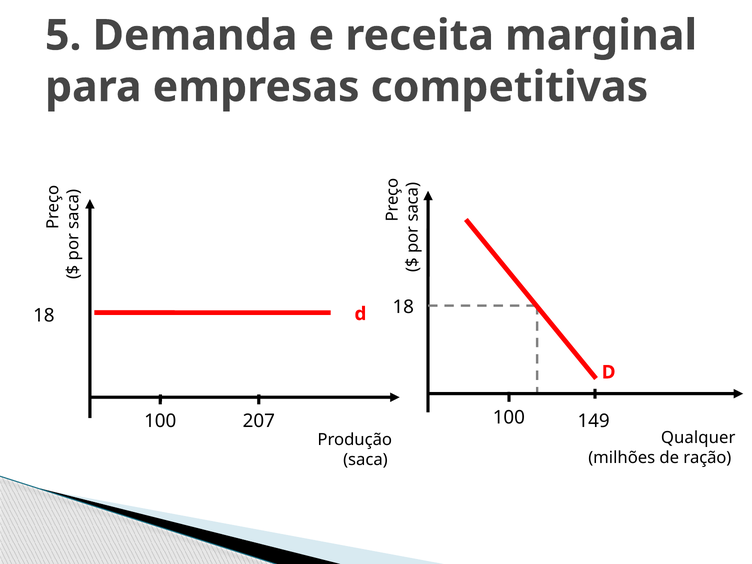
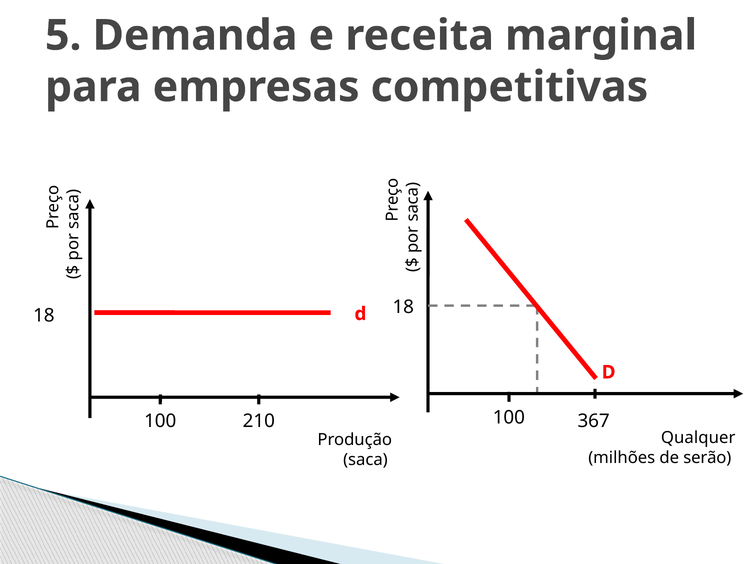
149: 149 -> 367 (594, 421)
207: 207 -> 210 (259, 421)
ração: ração -> serão (707, 458)
